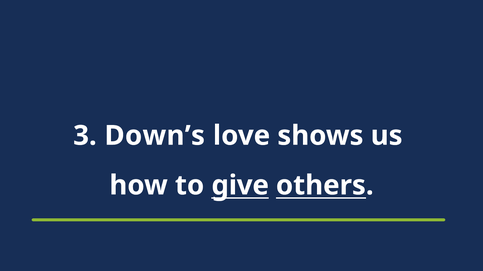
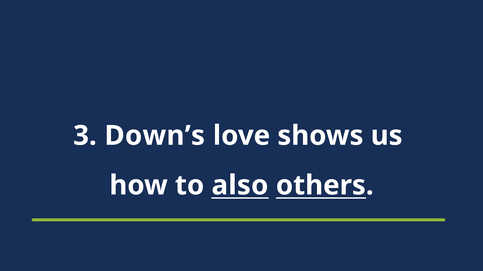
give: give -> also (240, 186)
